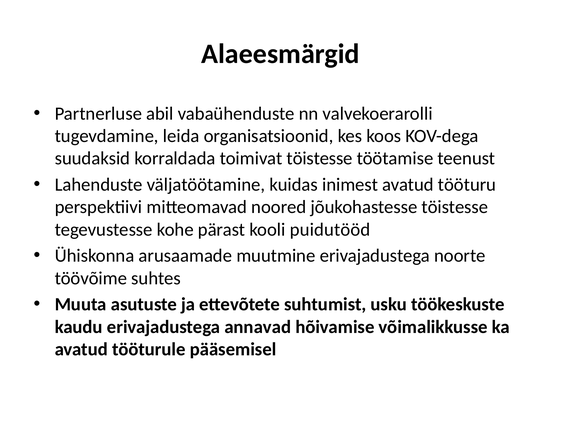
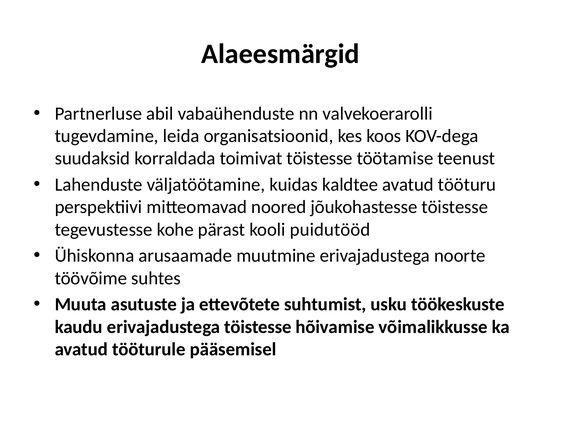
inimest: inimest -> kaldtee (350, 185)
erivajadustega annavad: annavad -> töistesse (258, 327)
